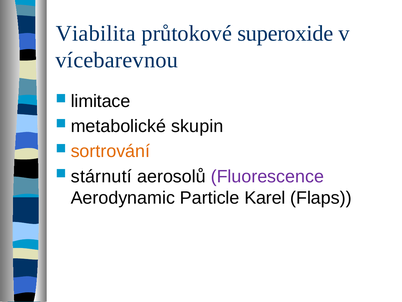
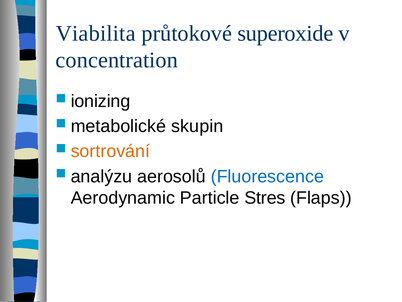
vícebarevnou: vícebarevnou -> concentration (117, 60)
limitace: limitace -> ionizing (101, 101)
stárnutí: stárnutí -> analýzu (101, 176)
Fluorescence colour: purple -> blue (267, 176)
Karel: Karel -> Stres (265, 198)
